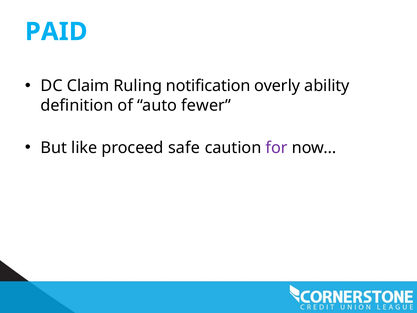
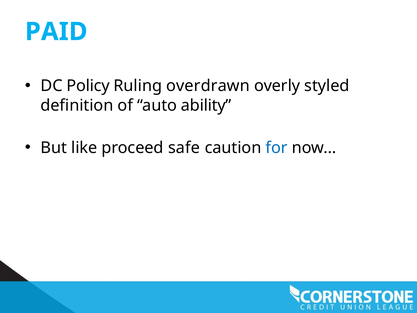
Claim: Claim -> Policy (88, 86)
notification: notification -> overdrawn (208, 86)
ability: ability -> styled (327, 86)
fewer: fewer -> ability (206, 105)
for colour: purple -> blue (277, 148)
